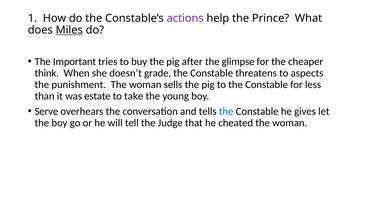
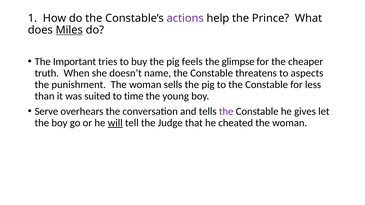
after: after -> feels (192, 62)
think: think -> truth (47, 73)
grade: grade -> name (158, 73)
estate: estate -> suited (97, 96)
take: take -> time (134, 96)
the colour: blue -> purple (226, 112)
will underline: none -> present (115, 123)
